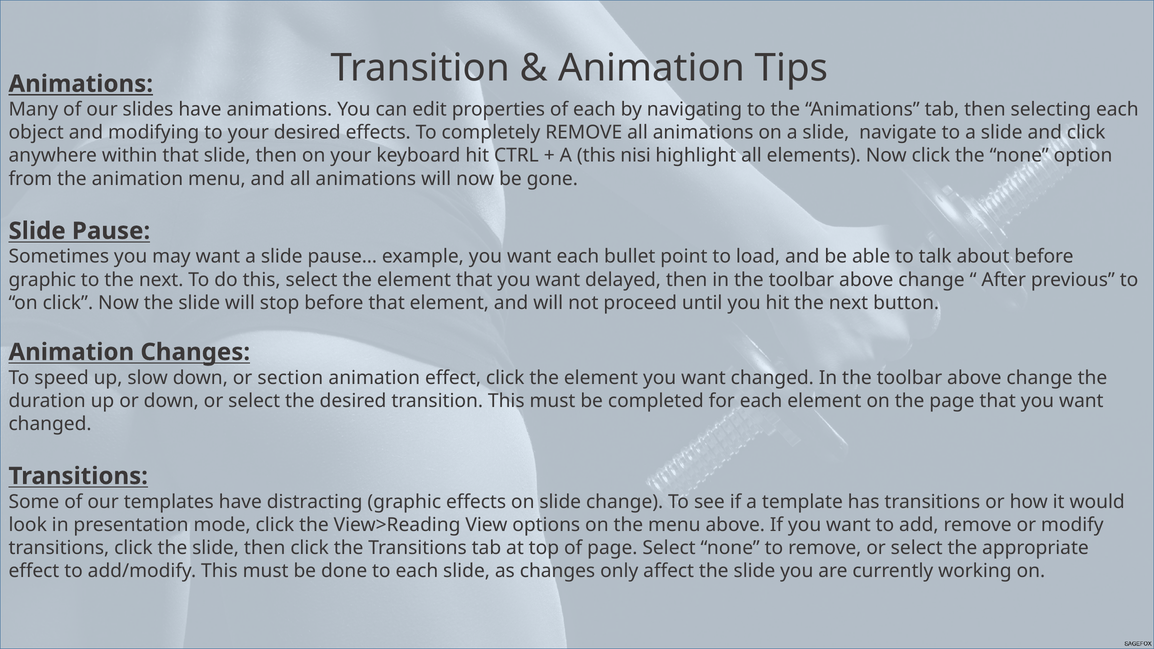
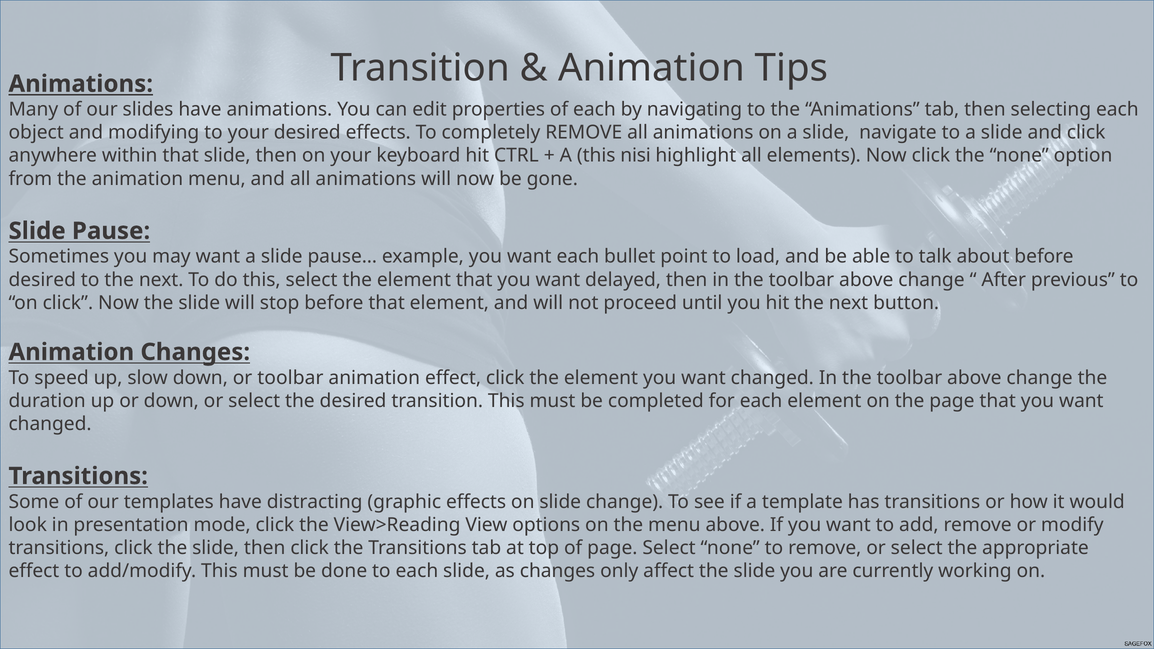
graphic: graphic -> desired (42, 280)
or section: section -> toolbar (290, 378)
